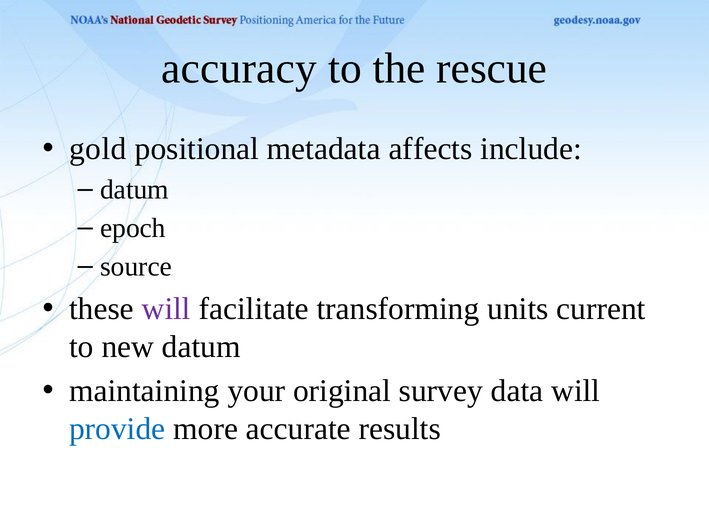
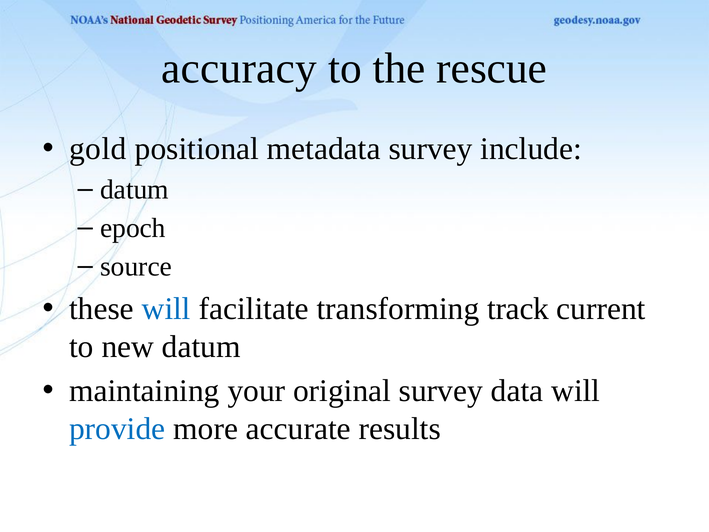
metadata affects: affects -> survey (431, 149)
will colour: purple -> blue (166, 309)
units: units -> track (518, 309)
